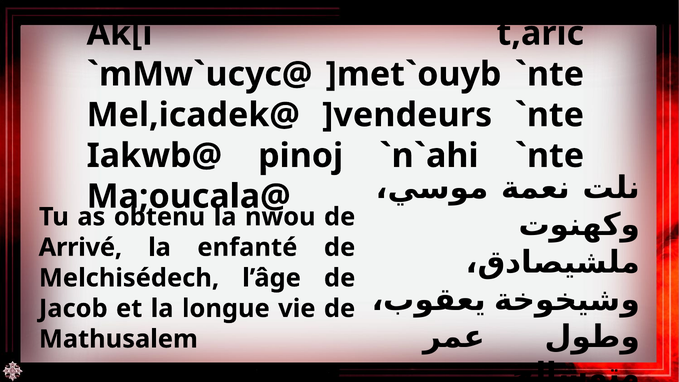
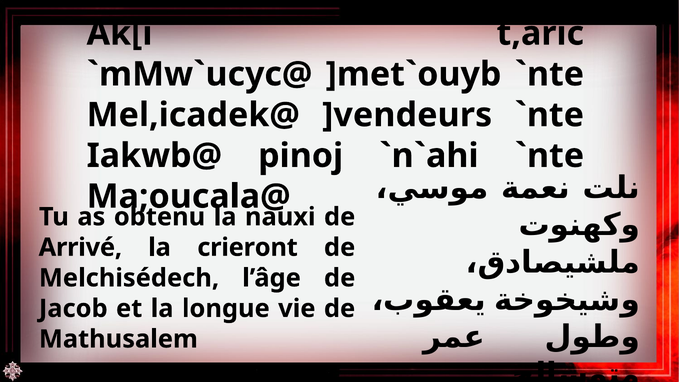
nwou: nwou -> nauxi (280, 217)
enfanté: enfanté -> crieront (248, 247)
